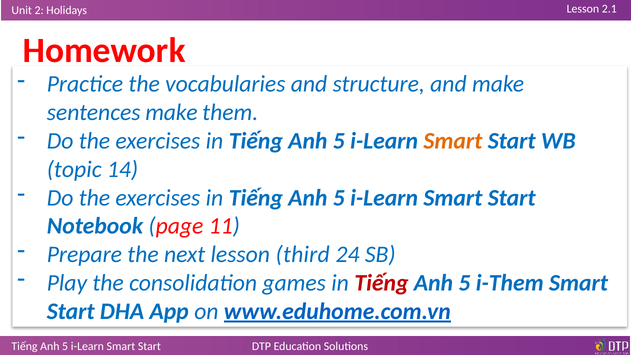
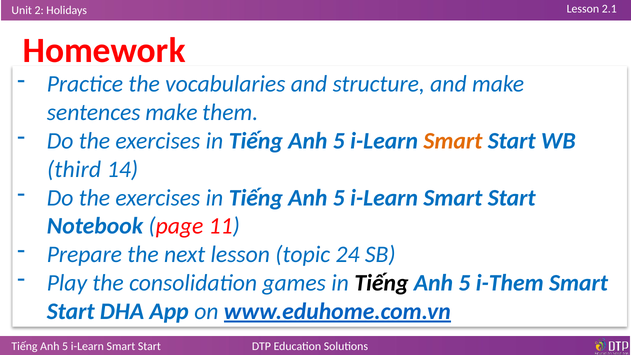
topic: topic -> third (74, 169)
third: third -> topic (303, 254)
Tiếng colour: red -> black (381, 283)
